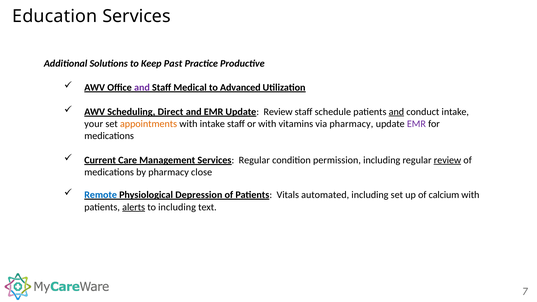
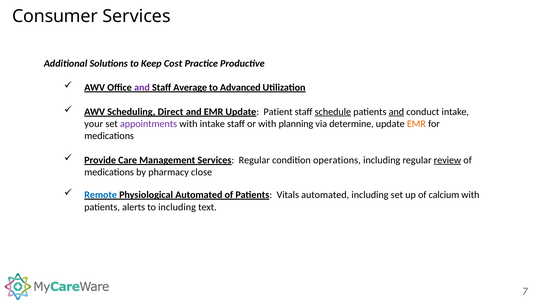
Education: Education -> Consumer (55, 16)
Past: Past -> Cost (173, 63)
Medical: Medical -> Average (190, 88)
Update Review: Review -> Patient (278, 112)
schedule underline: none -> present (333, 112)
appointments colour: orange -> purple (149, 124)
vitamins: vitamins -> planning (296, 124)
via pharmacy: pharmacy -> determine (351, 124)
EMR colour: purple -> orange (416, 124)
Current: Current -> Provide (100, 160)
permission: permission -> operations (337, 160)
Physiological Depression: Depression -> Automated (199, 195)
alerts underline: present -> none (134, 207)
